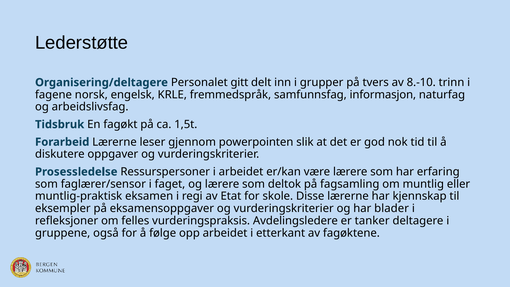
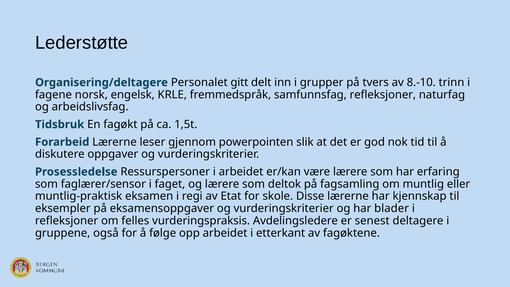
samfunnsfag informasjon: informasjon -> refleksjoner (383, 95)
tanker: tanker -> senest (372, 221)
